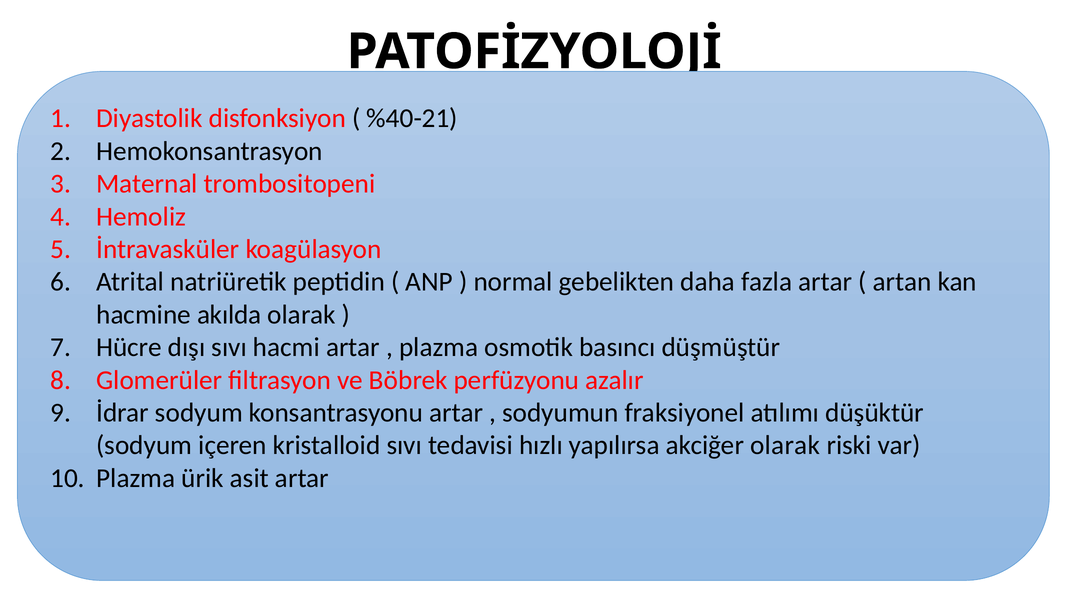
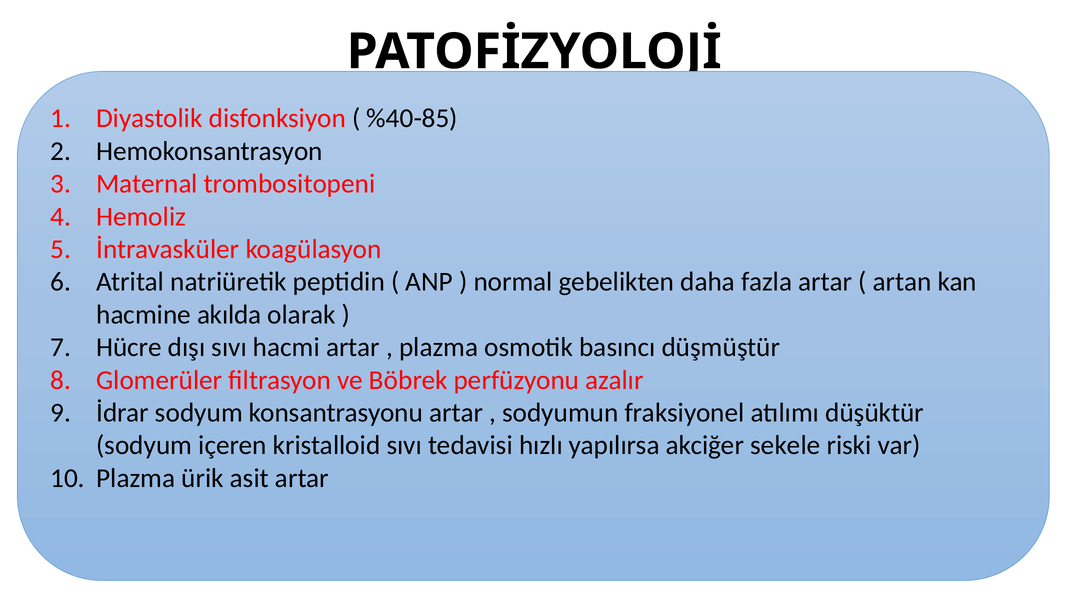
%40-21: %40-21 -> %40-85 (412, 119)
akciğer olarak: olarak -> sekele (785, 446)
